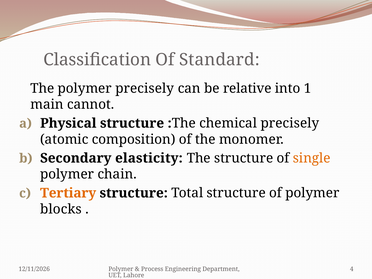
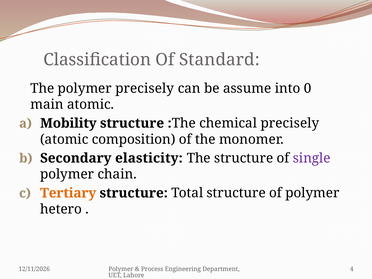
relative: relative -> assume (247, 88)
1: 1 -> 0 (308, 88)
main cannot: cannot -> atomic (91, 104)
Physical: Physical -> Mobility (68, 123)
single colour: orange -> purple (312, 158)
blocks: blocks -> hetero (61, 209)
